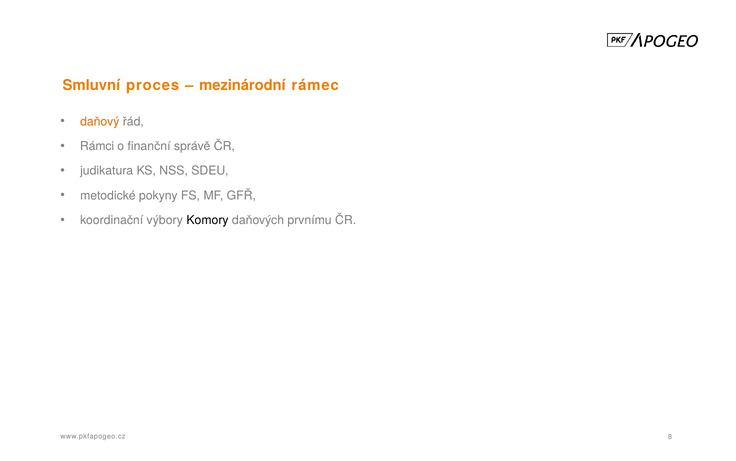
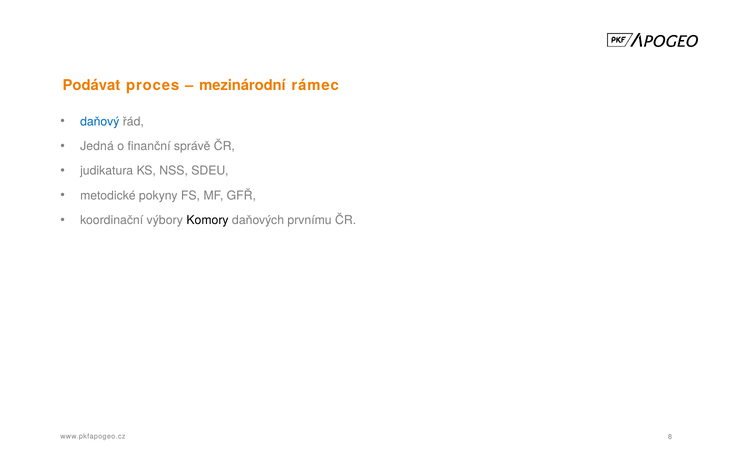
Smluvní: Smluvní -> Podávat (91, 85)
daňový colour: orange -> blue (100, 121)
Rámci: Rámci -> Jedná (97, 146)
